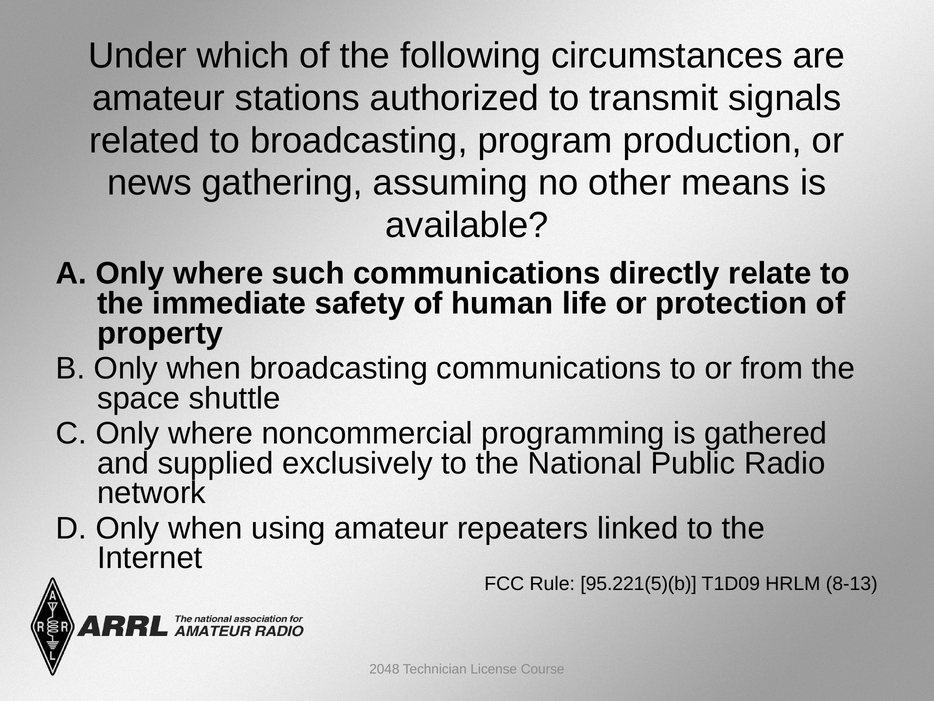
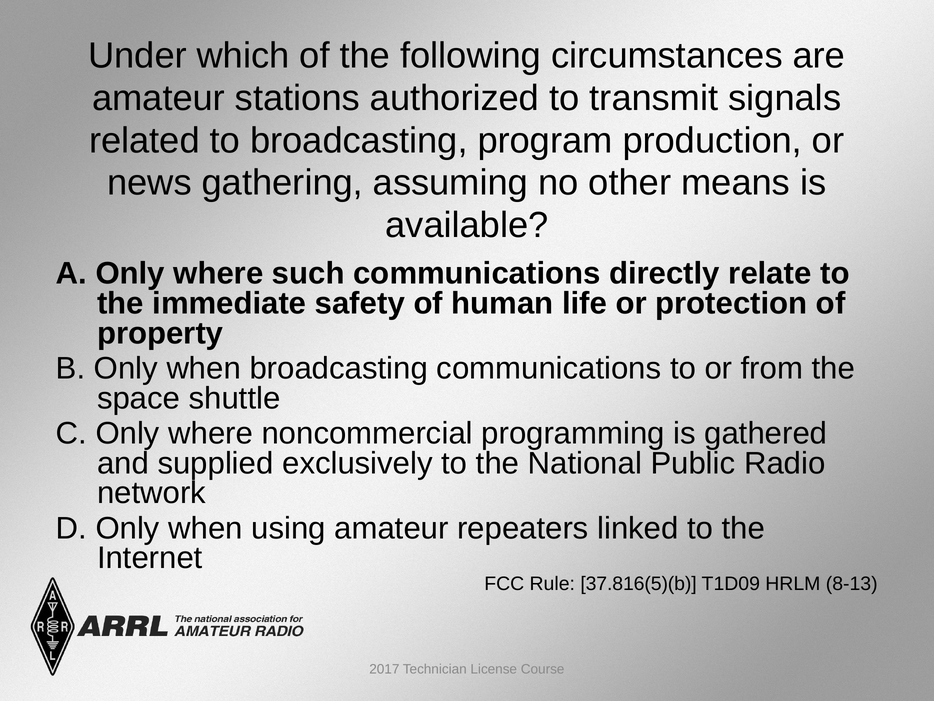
95.221(5)(b: 95.221(5)(b -> 37.816(5)(b (639, 584)
2048: 2048 -> 2017 (384, 669)
